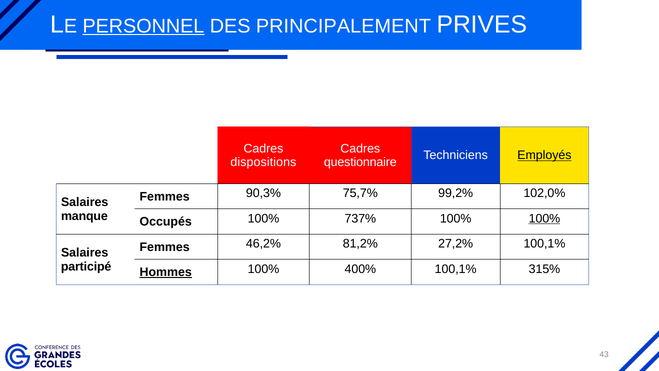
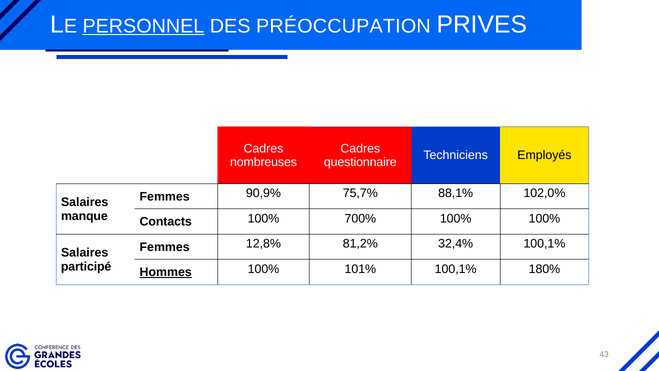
PRINCIPALEMENT: PRINCIPALEMENT -> PRÉOCCUPATION (343, 26)
Employés underline: present -> none (544, 155)
dispositions: dispositions -> nombreuses (264, 162)
90,3%: 90,3% -> 90,9% (263, 193)
99,2%: 99,2% -> 88,1% (456, 193)
Occupés: Occupés -> Contacts (166, 222)
737%: 737% -> 700% (360, 218)
100% underline: present -> none (544, 218)
46,2%: 46,2% -> 12,8% (263, 244)
27,2%: 27,2% -> 32,4% (456, 244)
400%: 400% -> 101% (360, 269)
315%: 315% -> 180% (544, 269)
